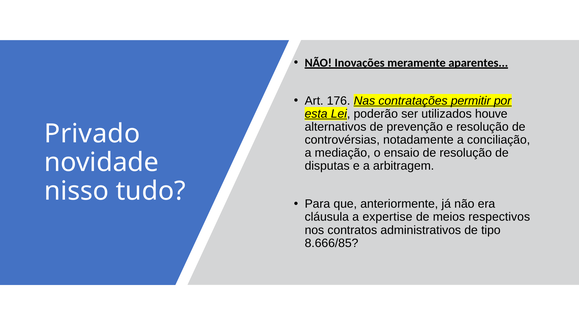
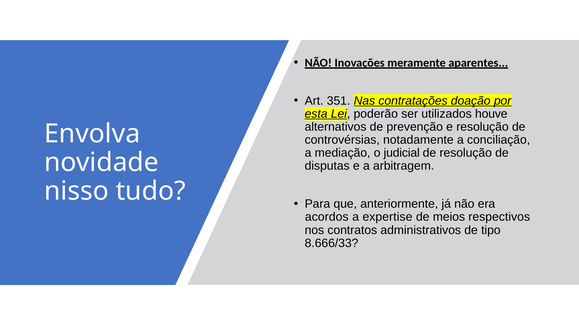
176: 176 -> 351 (339, 101)
permitir: permitir -> doação (471, 101)
Privado: Privado -> Envolva (92, 134)
ensaio: ensaio -> judicial (402, 153)
cláusula: cláusula -> acordos (327, 217)
8.666/85: 8.666/85 -> 8.666/33 (332, 244)
